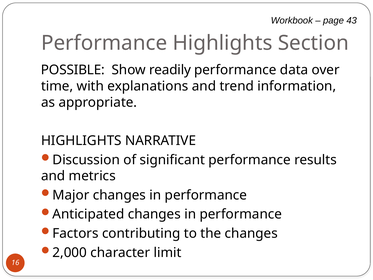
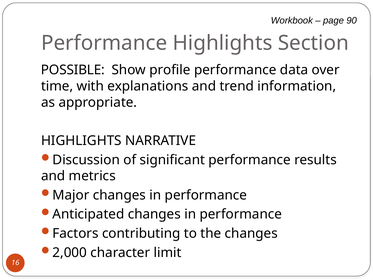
43: 43 -> 90 (352, 21)
readily: readily -> profile (170, 70)
